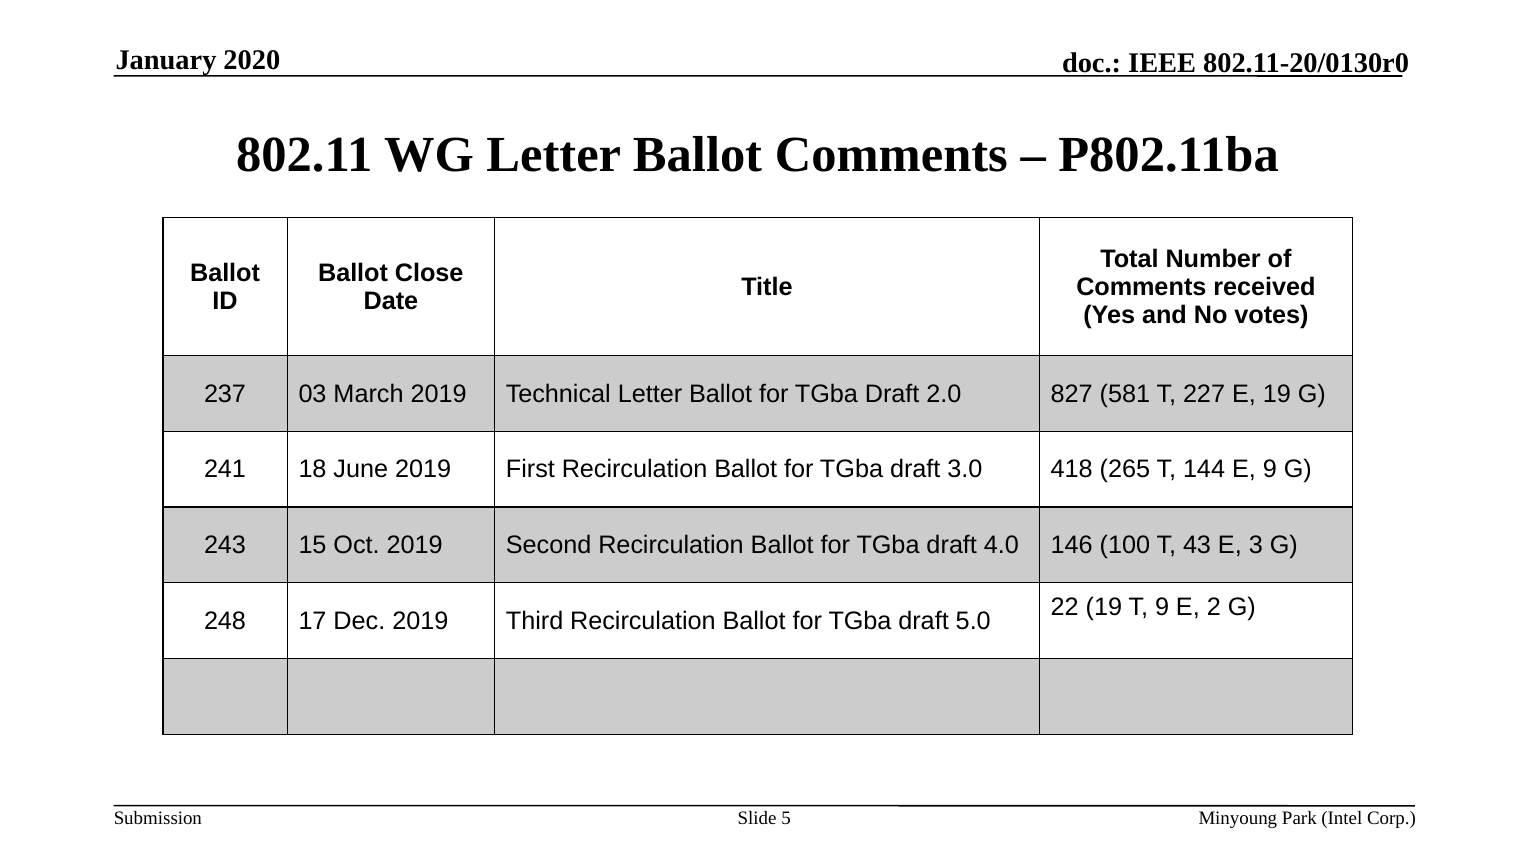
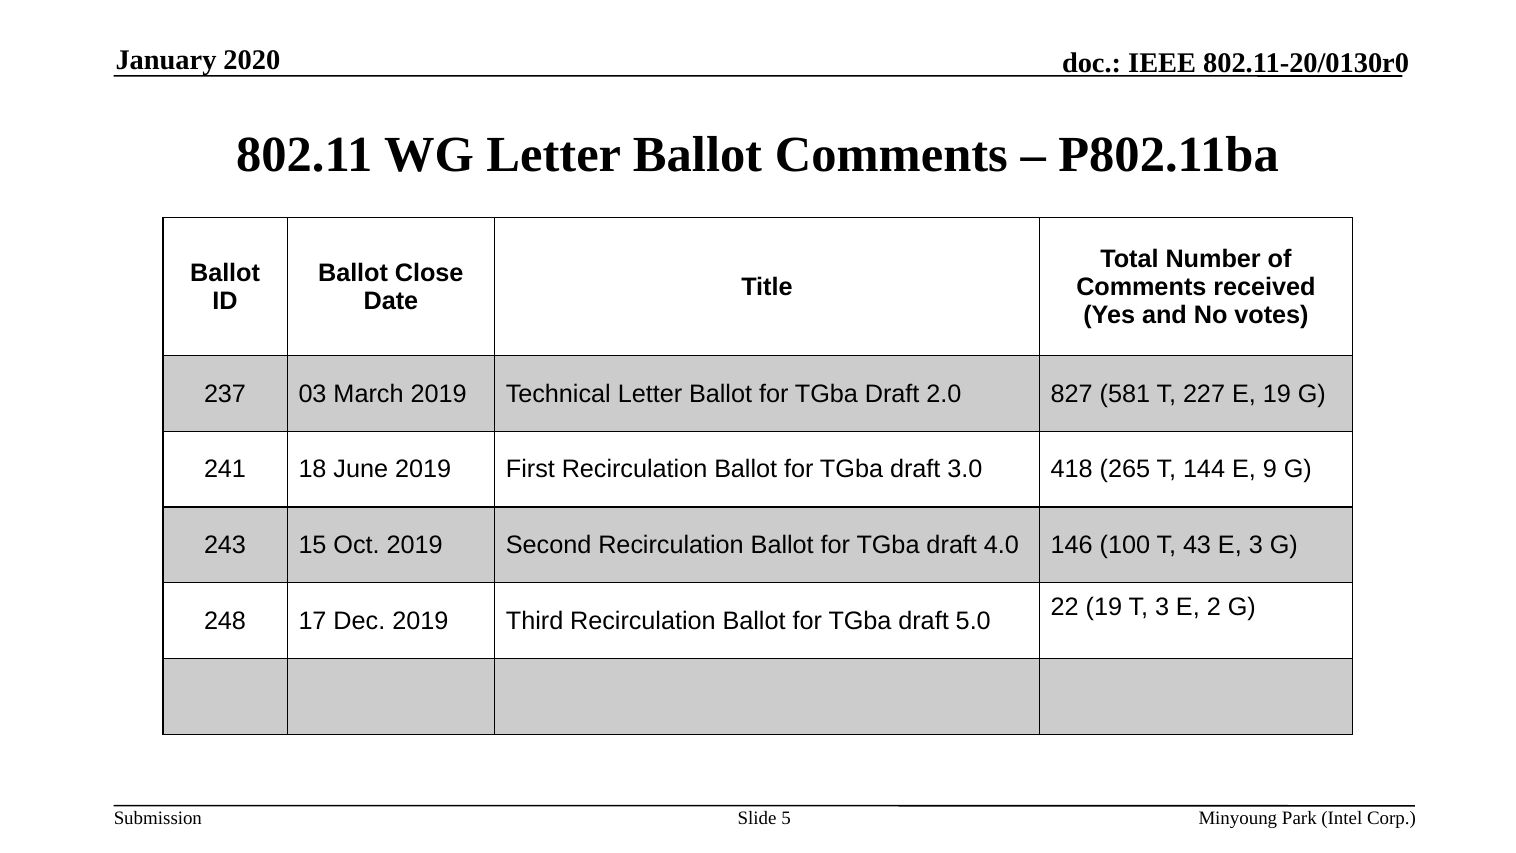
T 9: 9 -> 3 (1162, 607)
